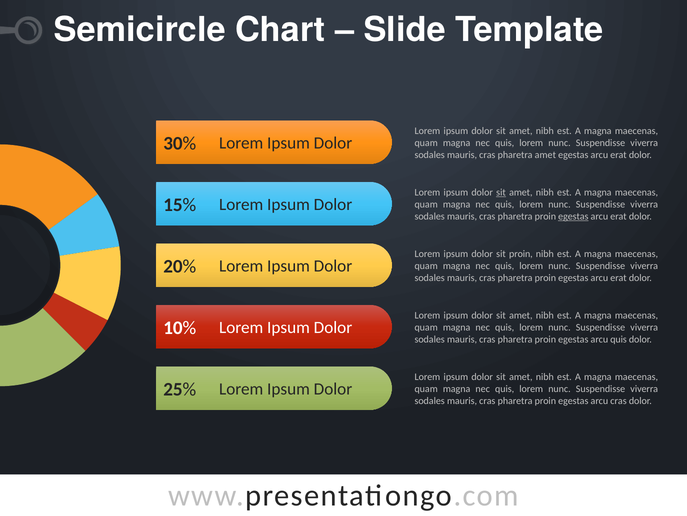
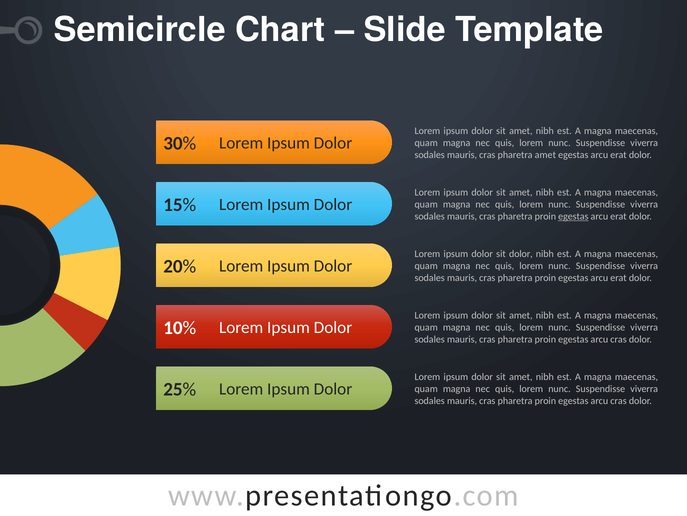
sit underline: present -> none (501, 192)
sit proin: proin -> dolor (521, 253)
quis: quis -> cras (619, 339)
